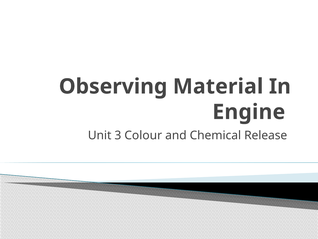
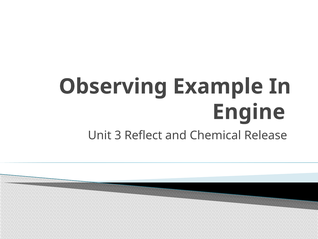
Material: Material -> Example (218, 86)
Colour: Colour -> Reflect (143, 135)
